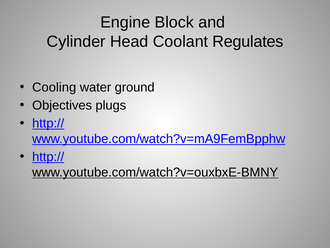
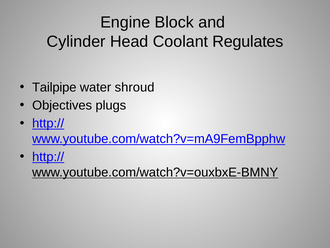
Cooling: Cooling -> Tailpipe (54, 87)
ground: ground -> shroud (135, 87)
